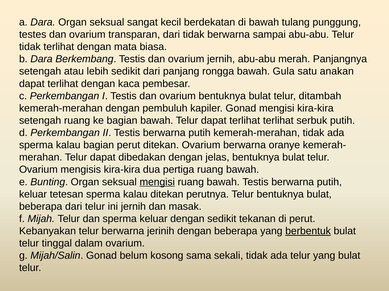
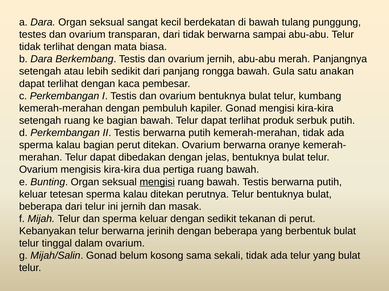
ditambah: ditambah -> kumbang (320, 96)
terlihat terlihat: terlihat -> produk (278, 121)
berbentuk underline: present -> none (308, 232)
